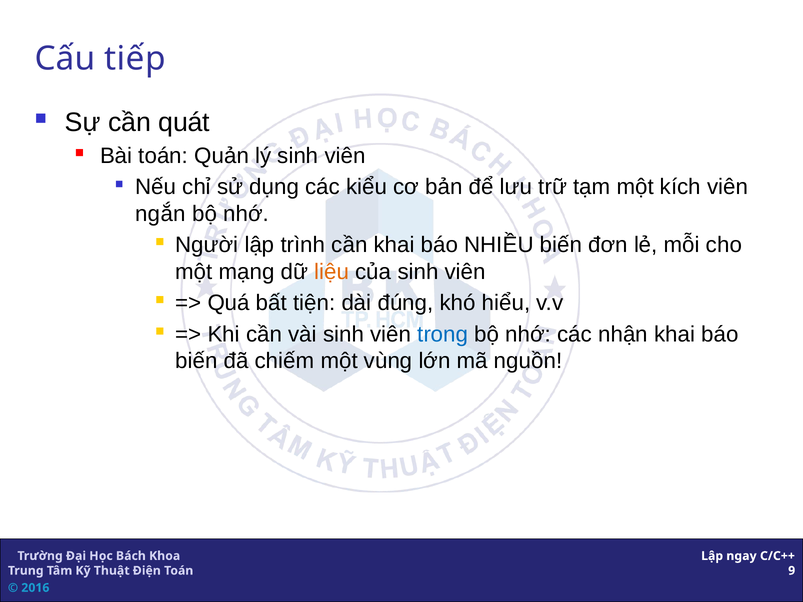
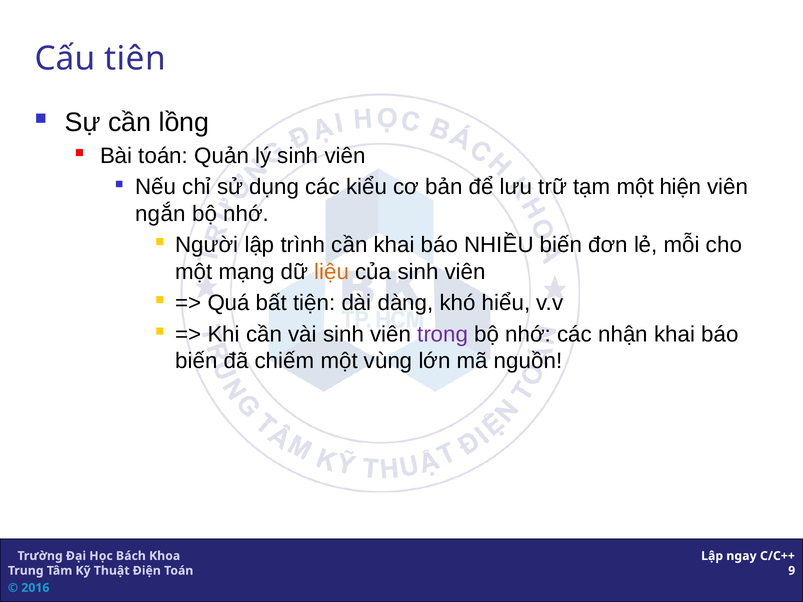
tiếp: tiếp -> tiên (135, 59)
quát: quát -> lồng (184, 122)
kích: kích -> hiện (681, 187)
đúng: đúng -> dàng (406, 303)
trong colour: blue -> purple (443, 334)
